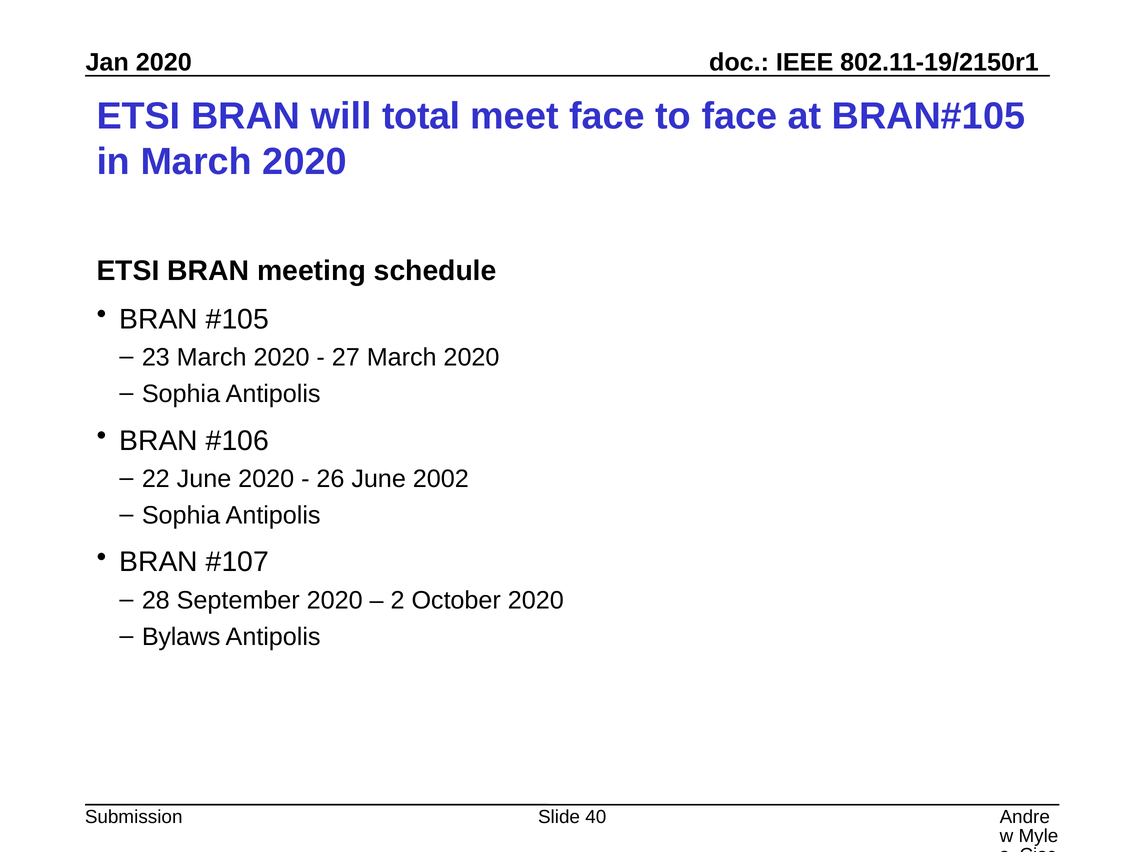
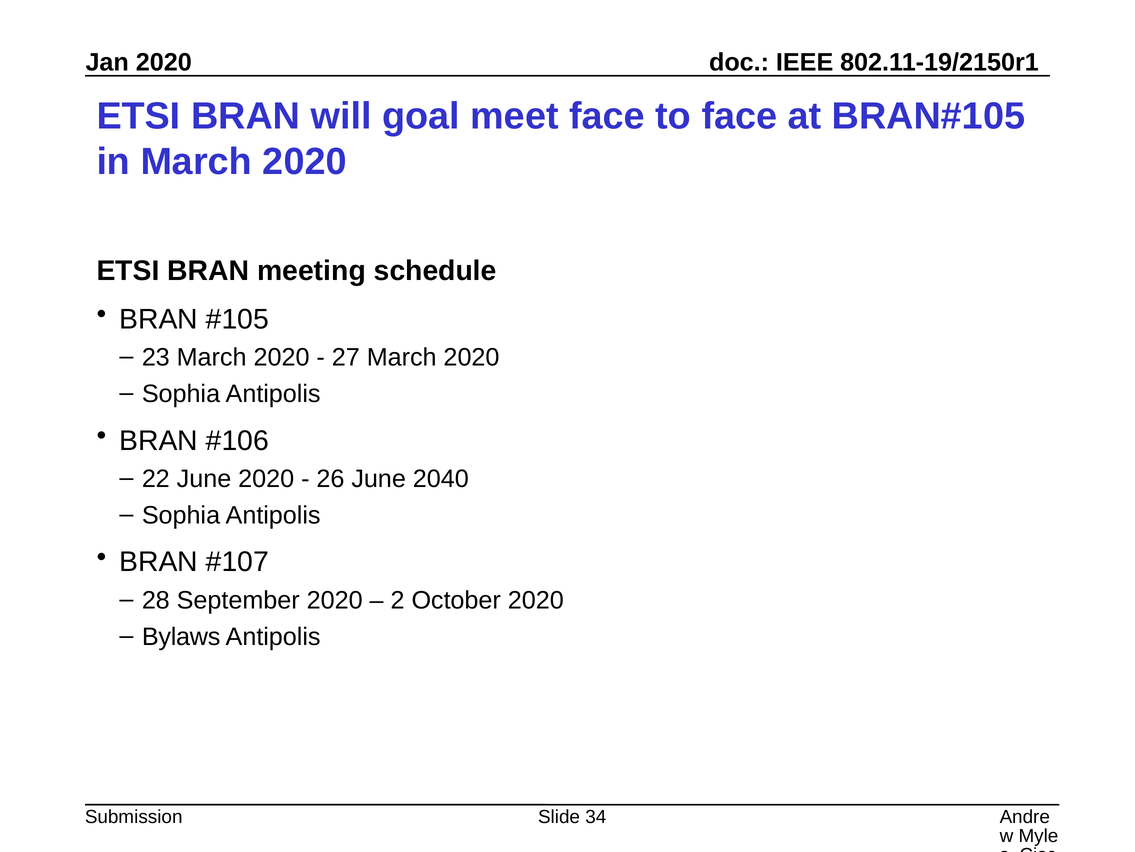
total: total -> goal (421, 116)
2002: 2002 -> 2040 (441, 478)
40: 40 -> 34 (596, 816)
